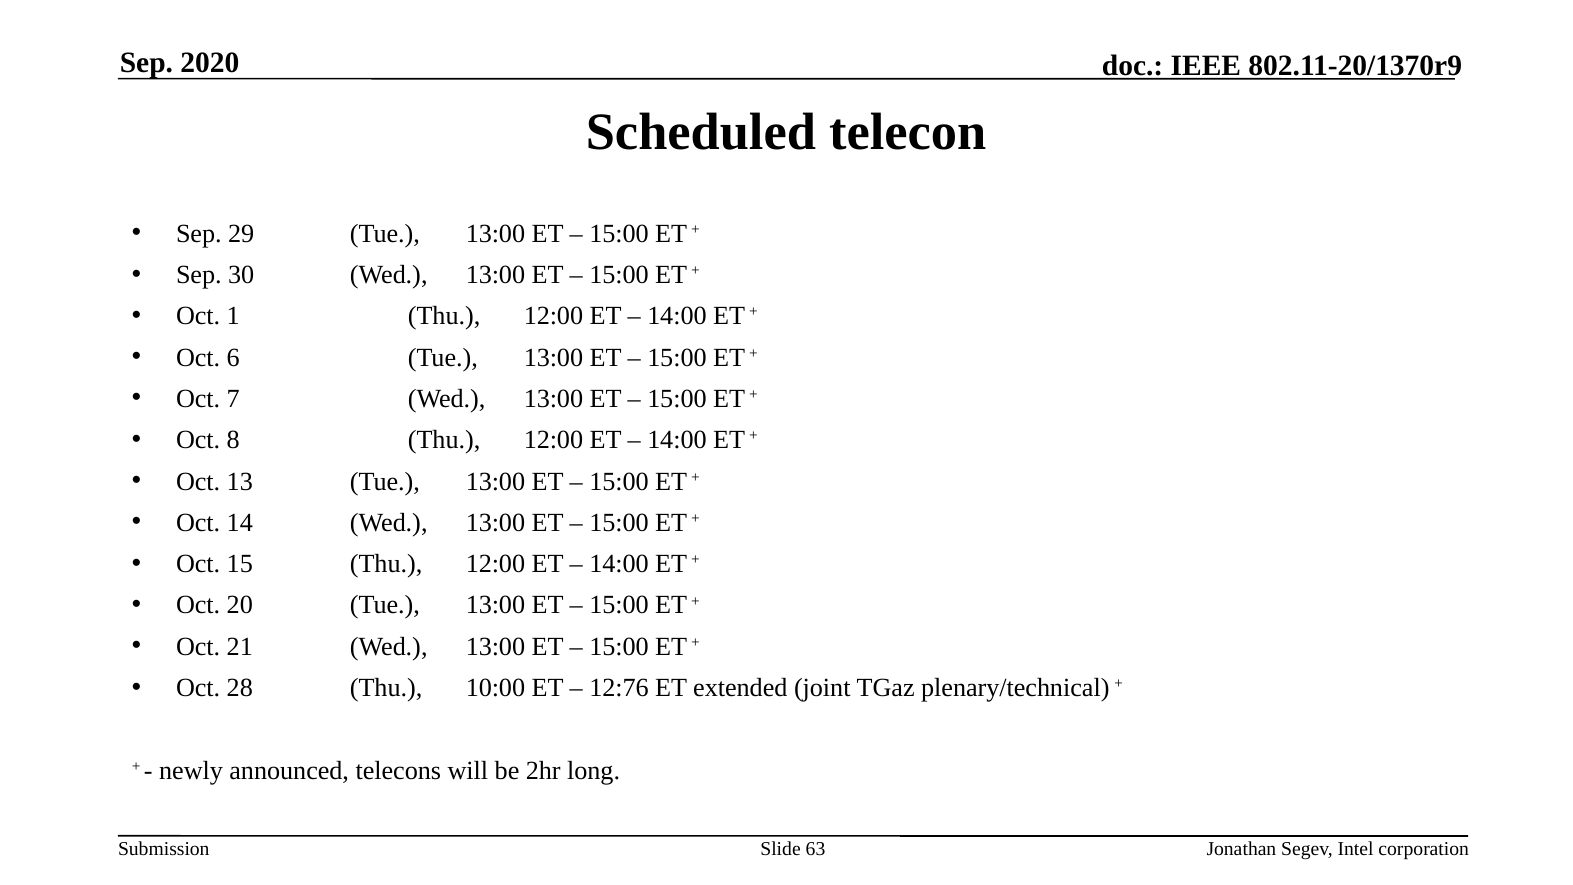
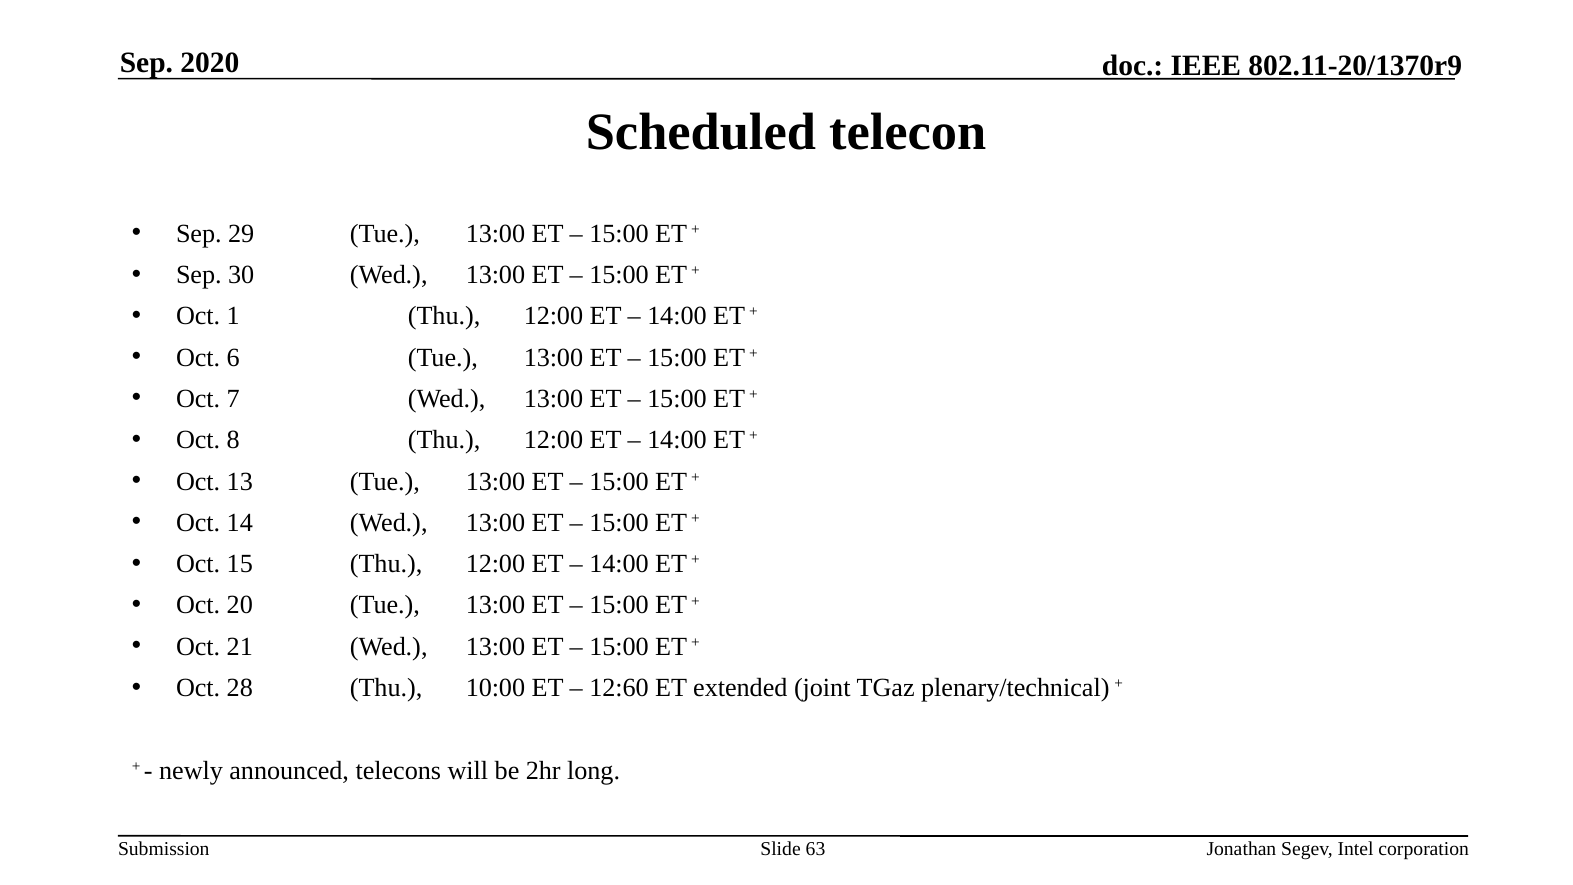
12:76: 12:76 -> 12:60 (619, 688)
